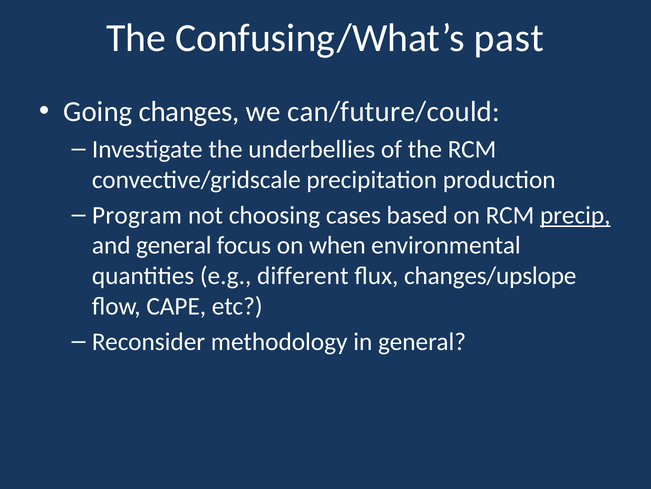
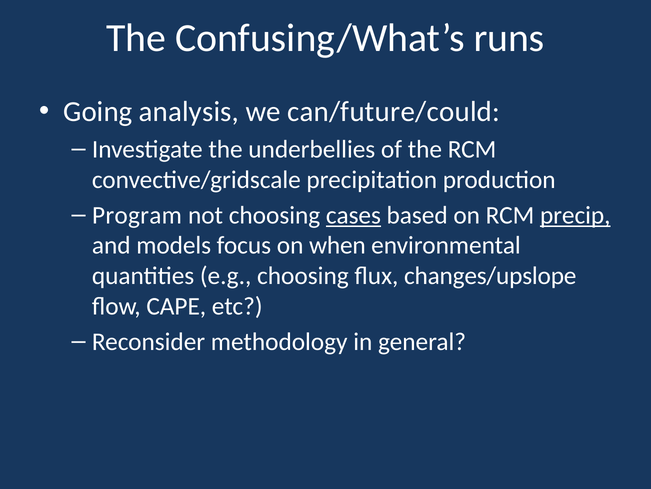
past: past -> runs (509, 38)
changes: changes -> analysis (189, 112)
cases underline: none -> present (353, 215)
and general: general -> models (174, 245)
e.g different: different -> choosing (303, 276)
